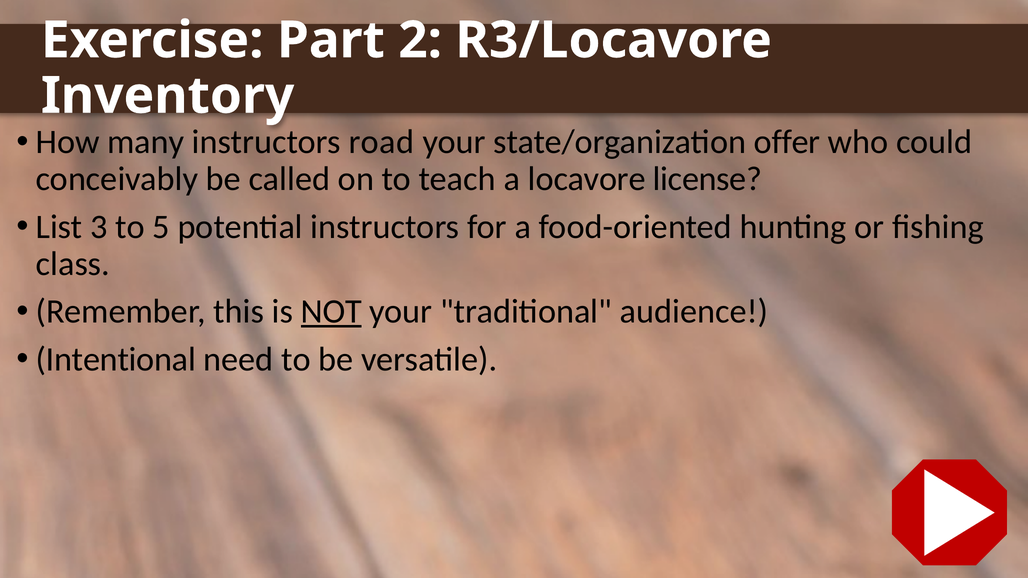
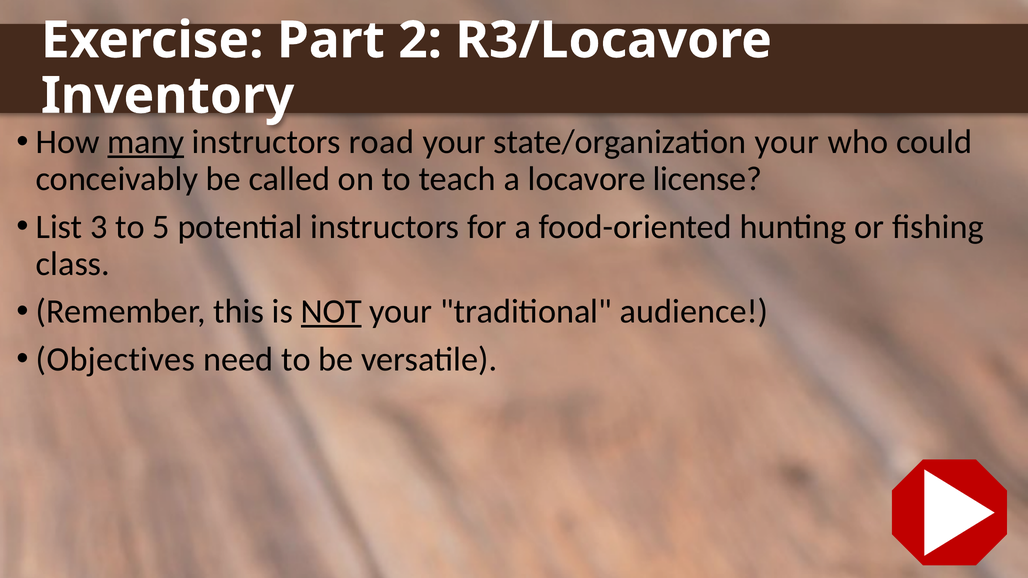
many underline: none -> present (146, 142)
state/organization offer: offer -> your (787, 142)
Intentional: Intentional -> Objectives (116, 359)
